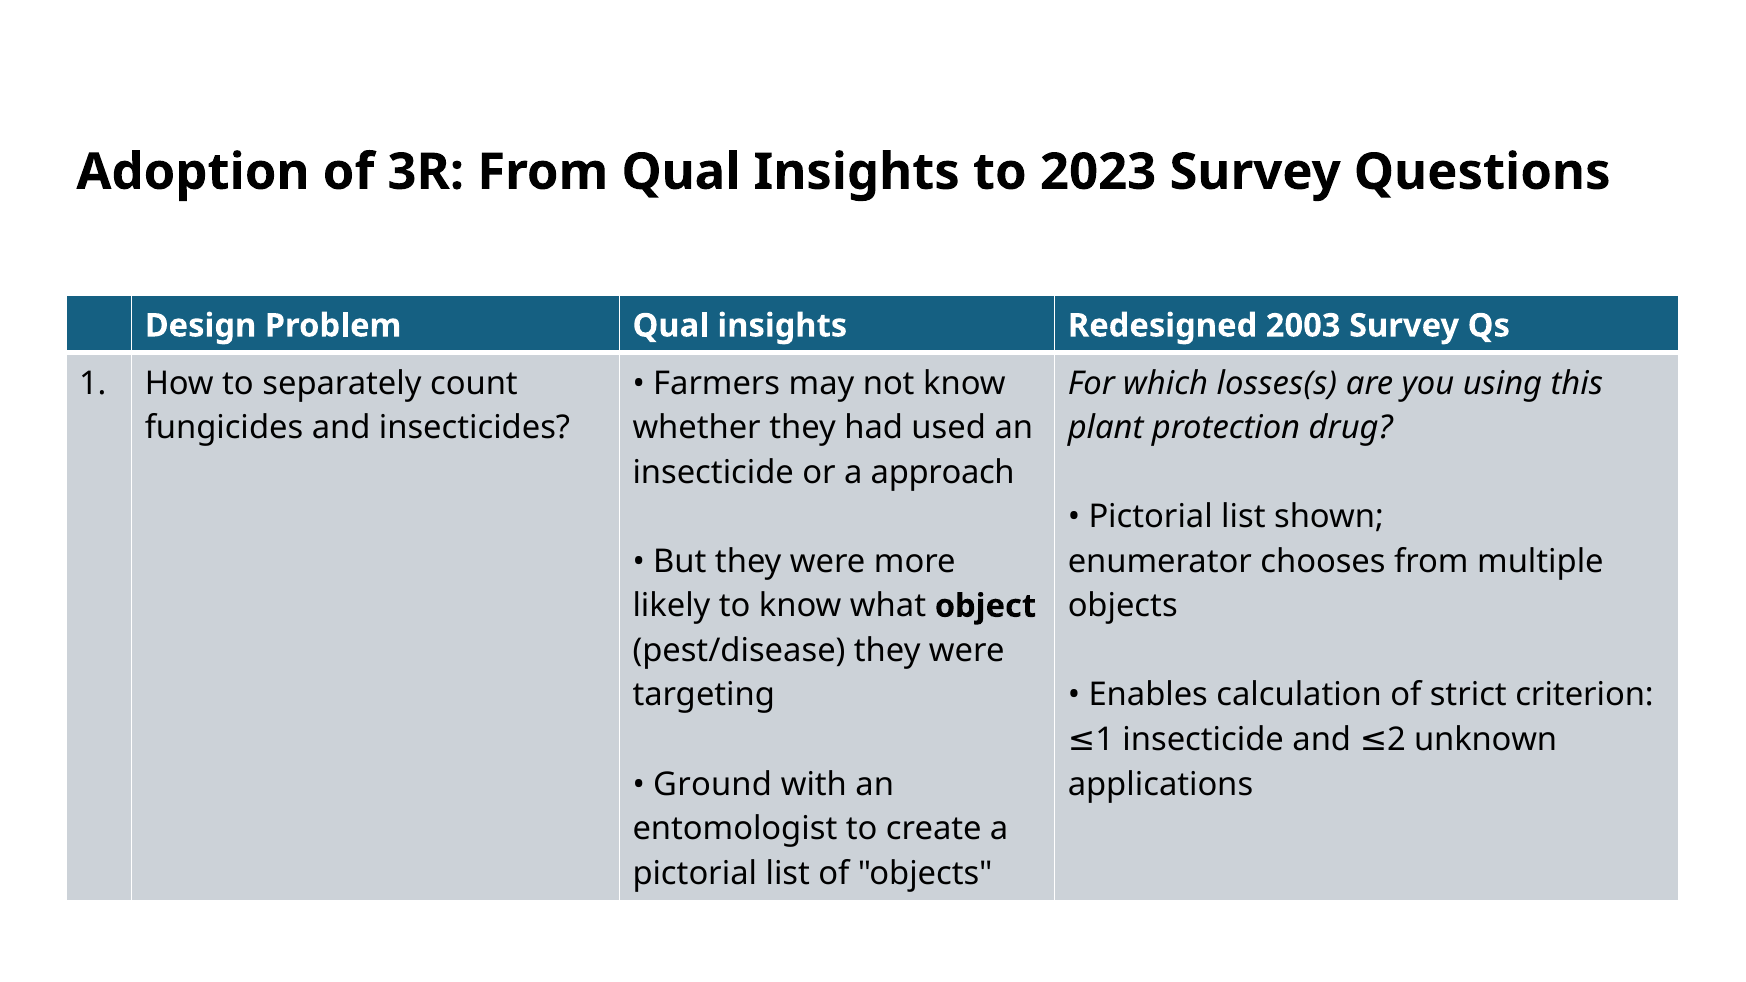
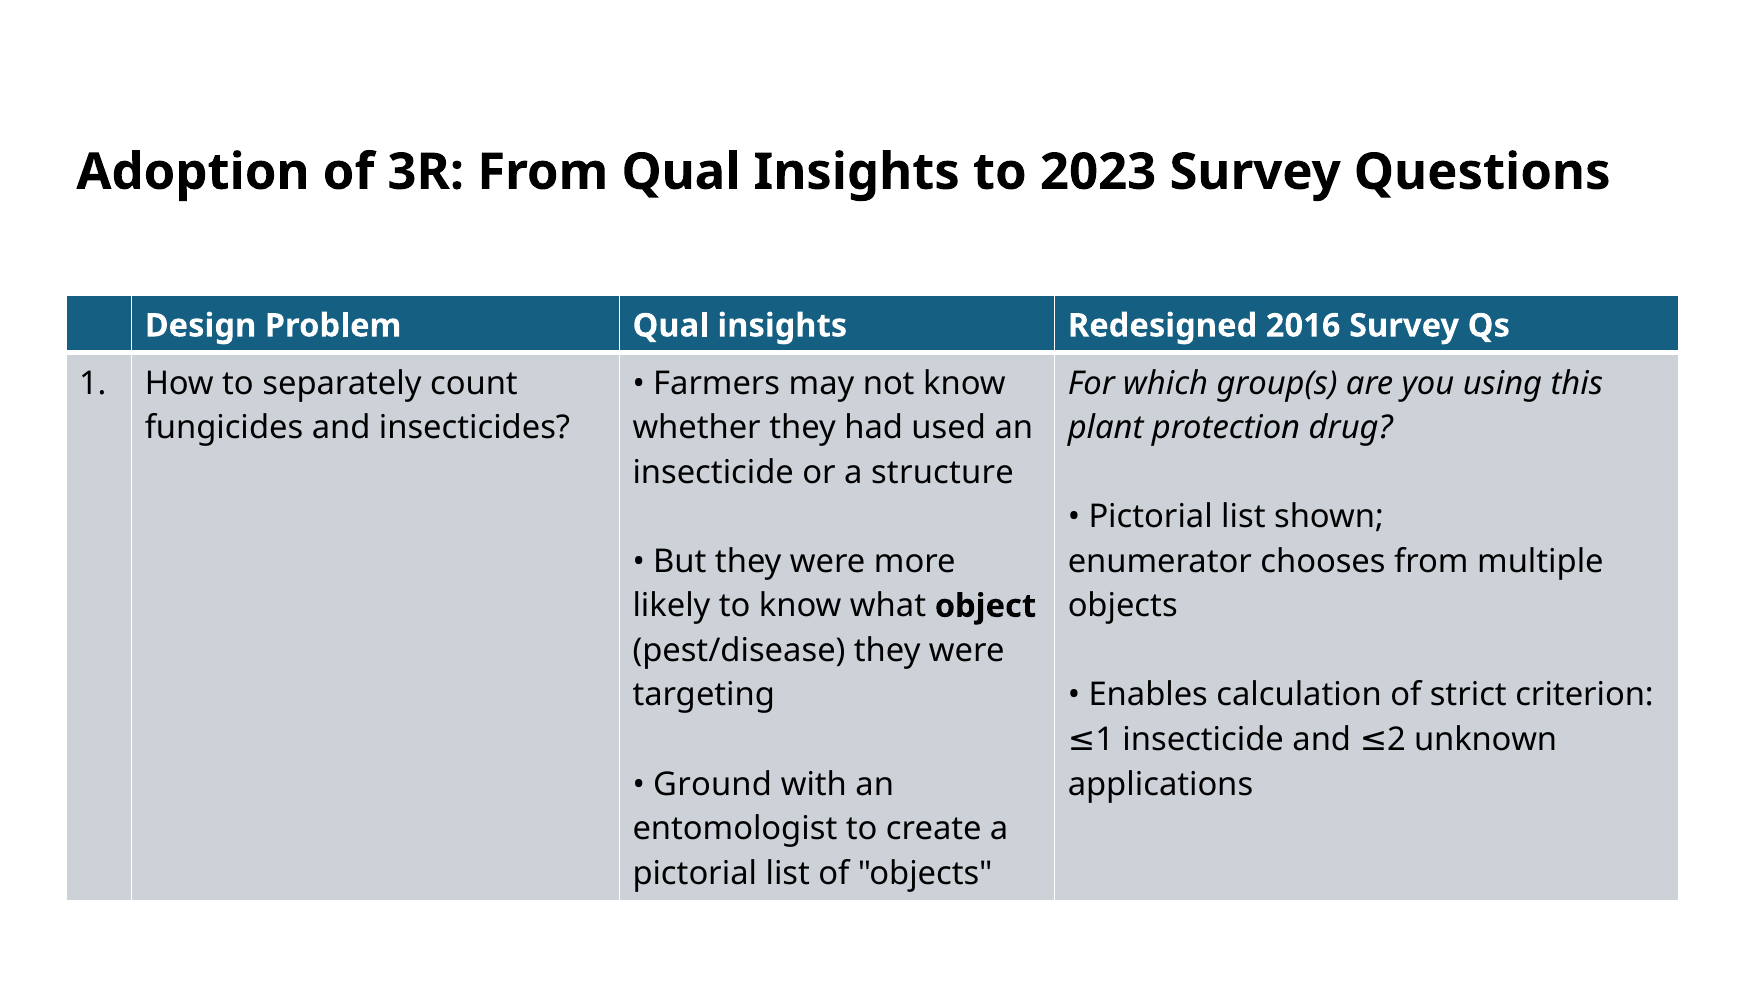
2003: 2003 -> 2016 (1303, 326)
losses(s: losses(s -> group(s (1277, 383)
approach: approach -> structure (942, 473)
